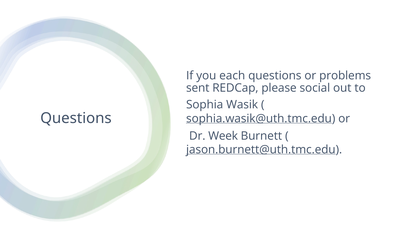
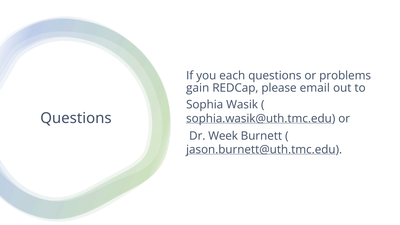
sent: sent -> gain (198, 88)
social: social -> email (315, 88)
